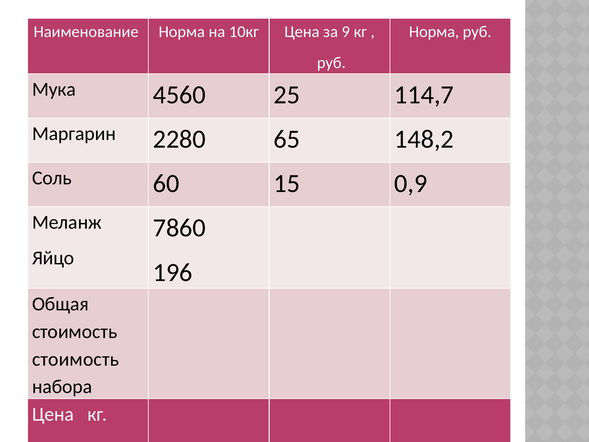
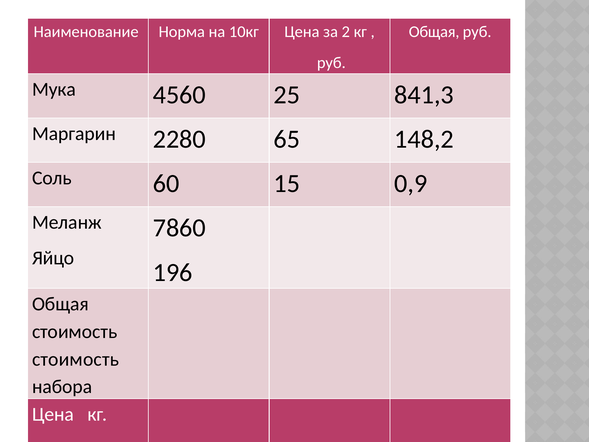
9: 9 -> 2 (346, 32)
Норма: Норма -> Общая (434, 32)
114,7: 114,7 -> 841,3 (424, 95)
